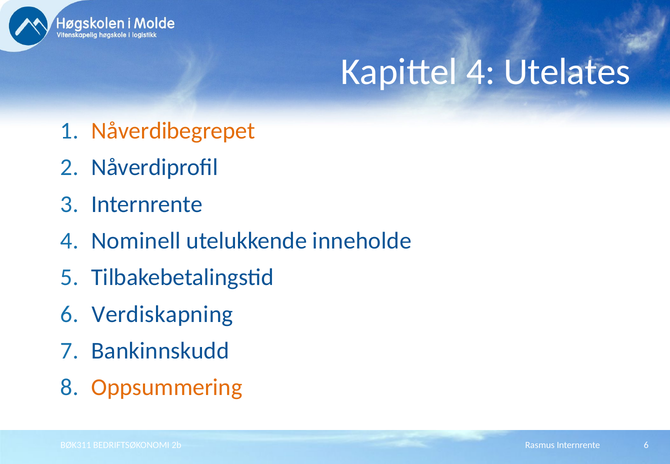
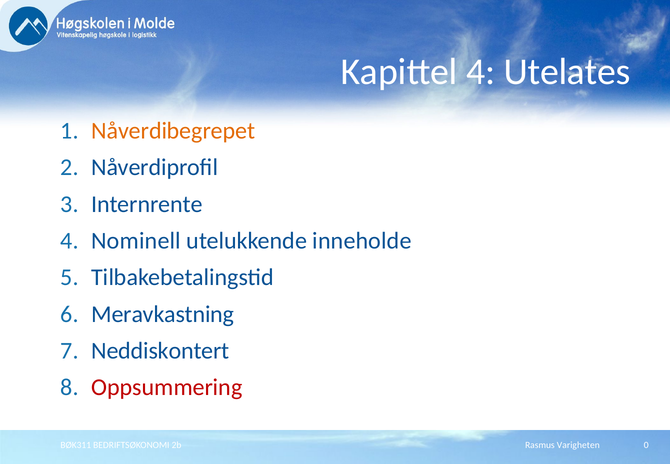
Verdiskapning: Verdiskapning -> Meravkastning (163, 314)
Bankinnskudd: Bankinnskudd -> Neddiskontert (160, 351)
Oppsummering colour: orange -> red (167, 387)
2b 6: 6 -> 0 (646, 445)
Rasmus Internrente: Internrente -> Varigheten (578, 445)
